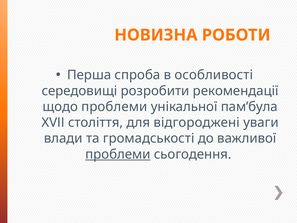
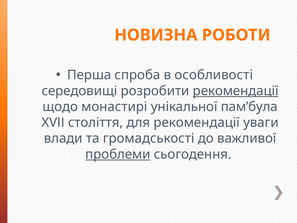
рекомендації underline: none -> present (236, 91)
щодо проблеми: проблеми -> монастирі (114, 107)
для відгороджені: відгороджені -> рекомендації (197, 122)
